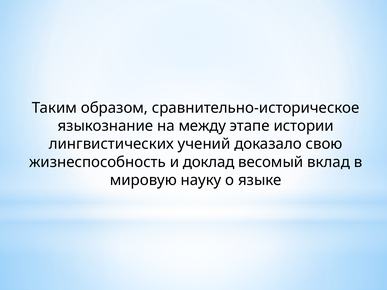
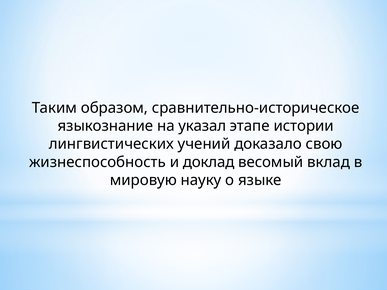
между: между -> указал (202, 126)
